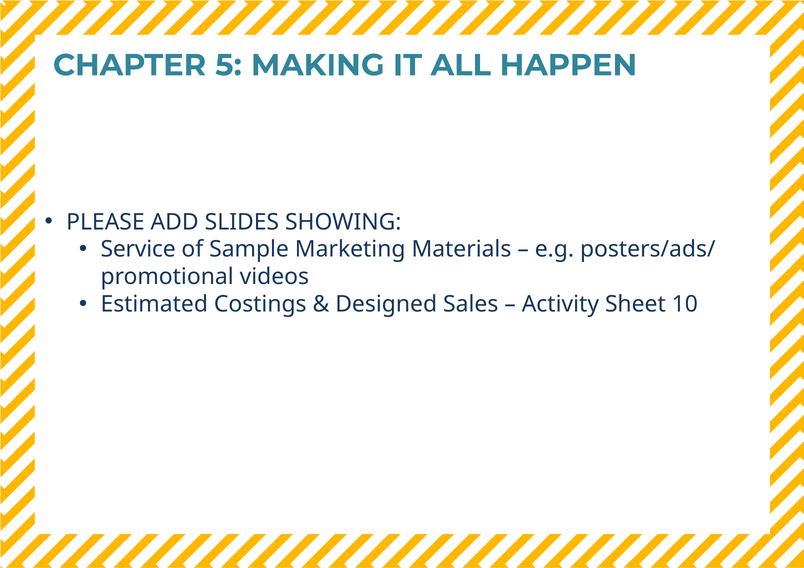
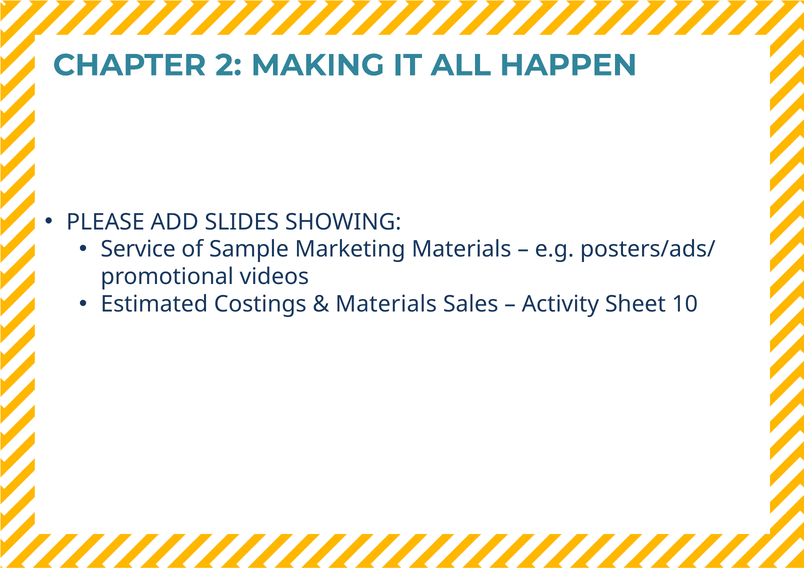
5: 5 -> 2 (228, 65)
Designed: Designed -> Materials (386, 305)
